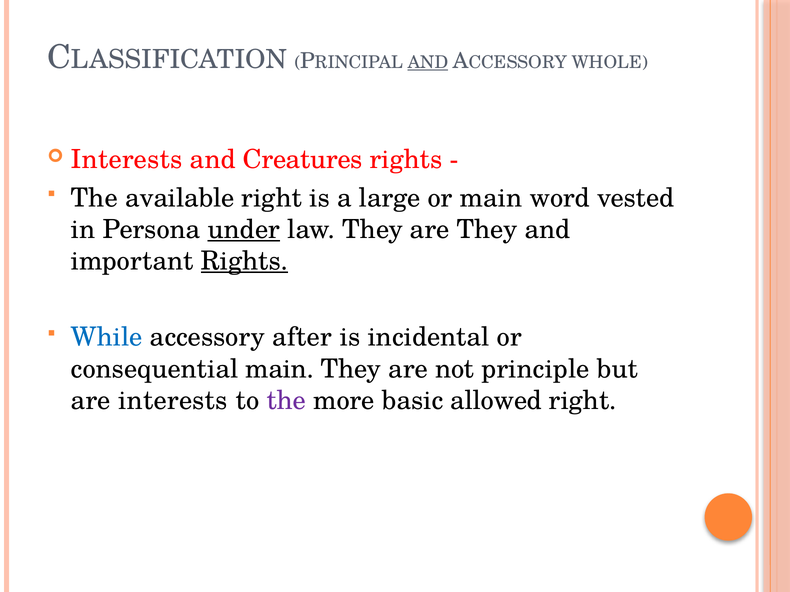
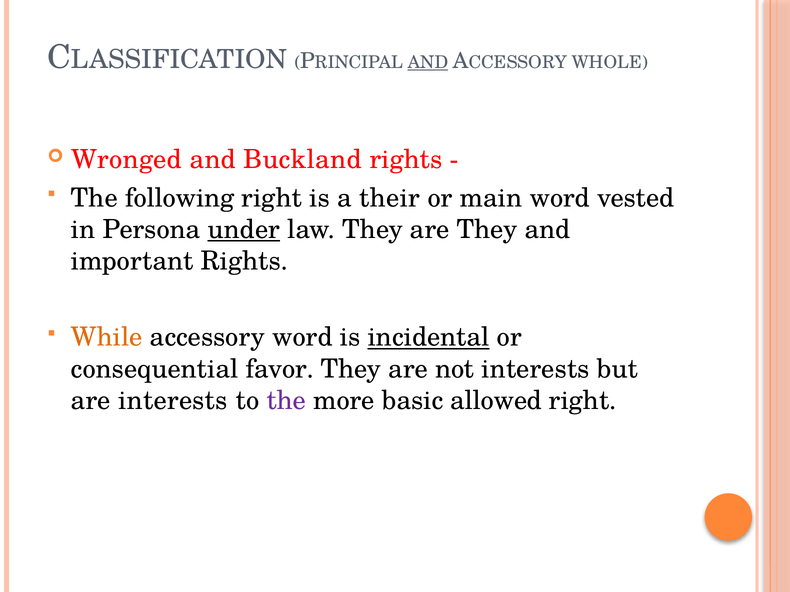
Interests: Interests -> Wronged (127, 160)
Creatures: Creatures -> Buckland (302, 160)
available: available -> following (180, 198)
large: large -> their (390, 198)
Rights underline: present -> none (245, 261)
While colour: blue -> orange (107, 338)
accessory after: after -> word (302, 338)
incidental underline: none -> present (429, 338)
consequential main: main -> favor (280, 369)
not principle: principle -> interests (536, 369)
